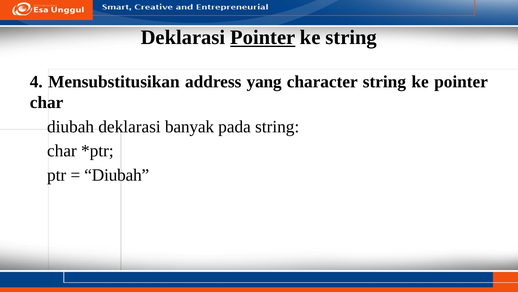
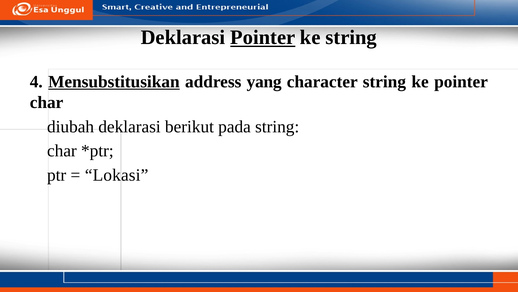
Mensubstitusikan underline: none -> present (114, 81)
banyak: banyak -> berikut (189, 126)
Diubah: Diubah -> Lokasi (117, 175)
